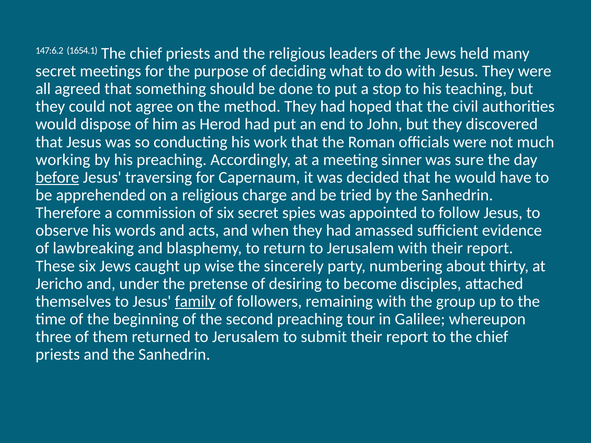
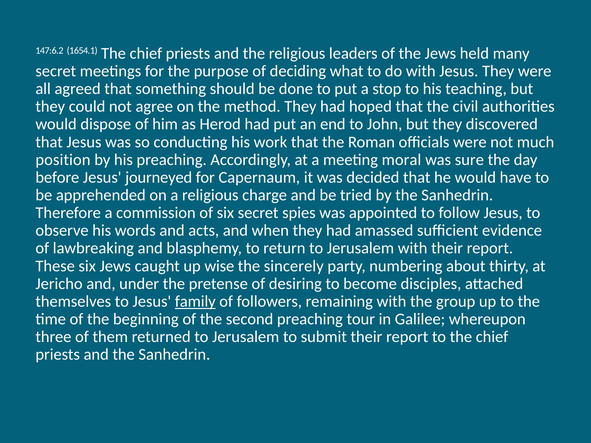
working: working -> position (63, 160)
sinner: sinner -> moral (402, 160)
before underline: present -> none (57, 177)
traversing: traversing -> journeyed (159, 177)
